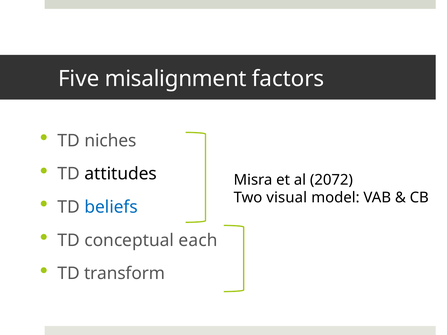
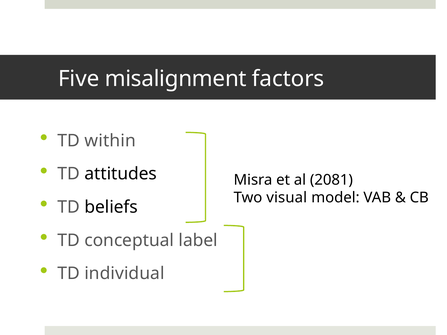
niches: niches -> within (110, 141)
2072: 2072 -> 2081 (331, 180)
beliefs colour: blue -> black (111, 207)
each: each -> label (198, 240)
transform: transform -> individual (124, 274)
